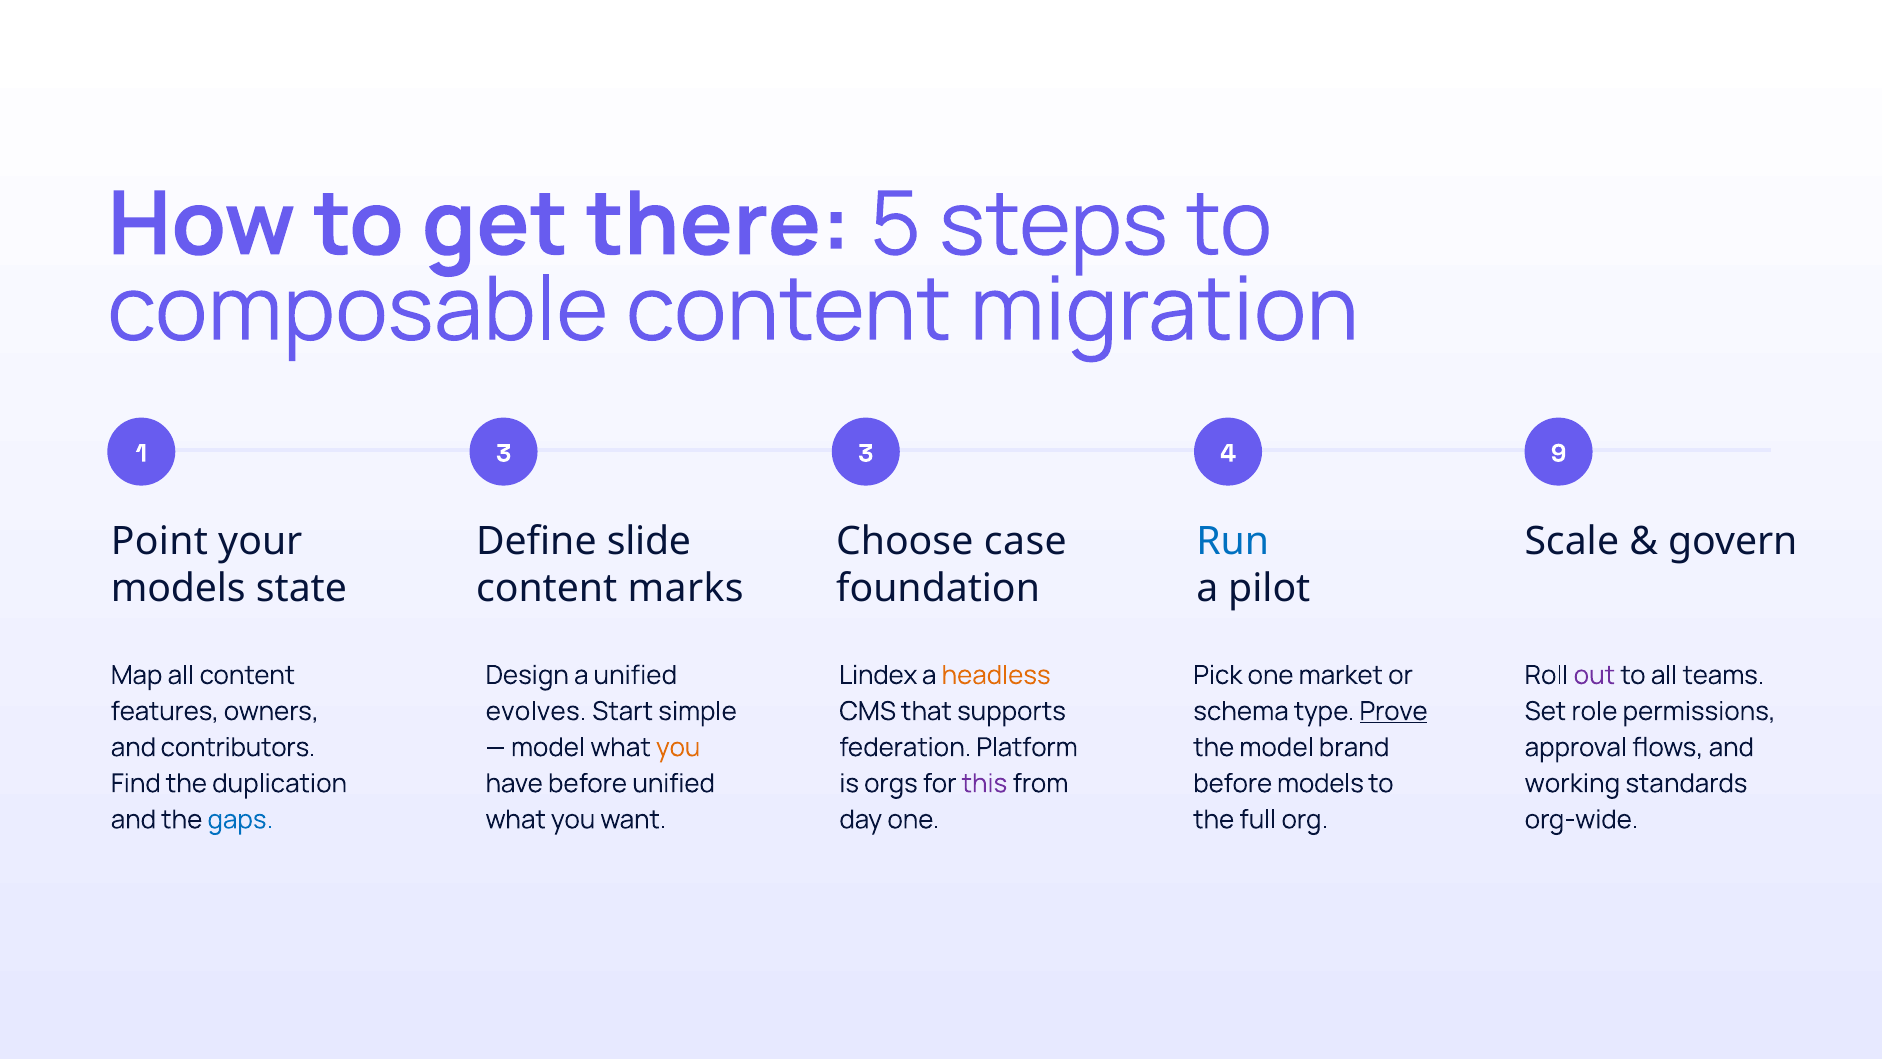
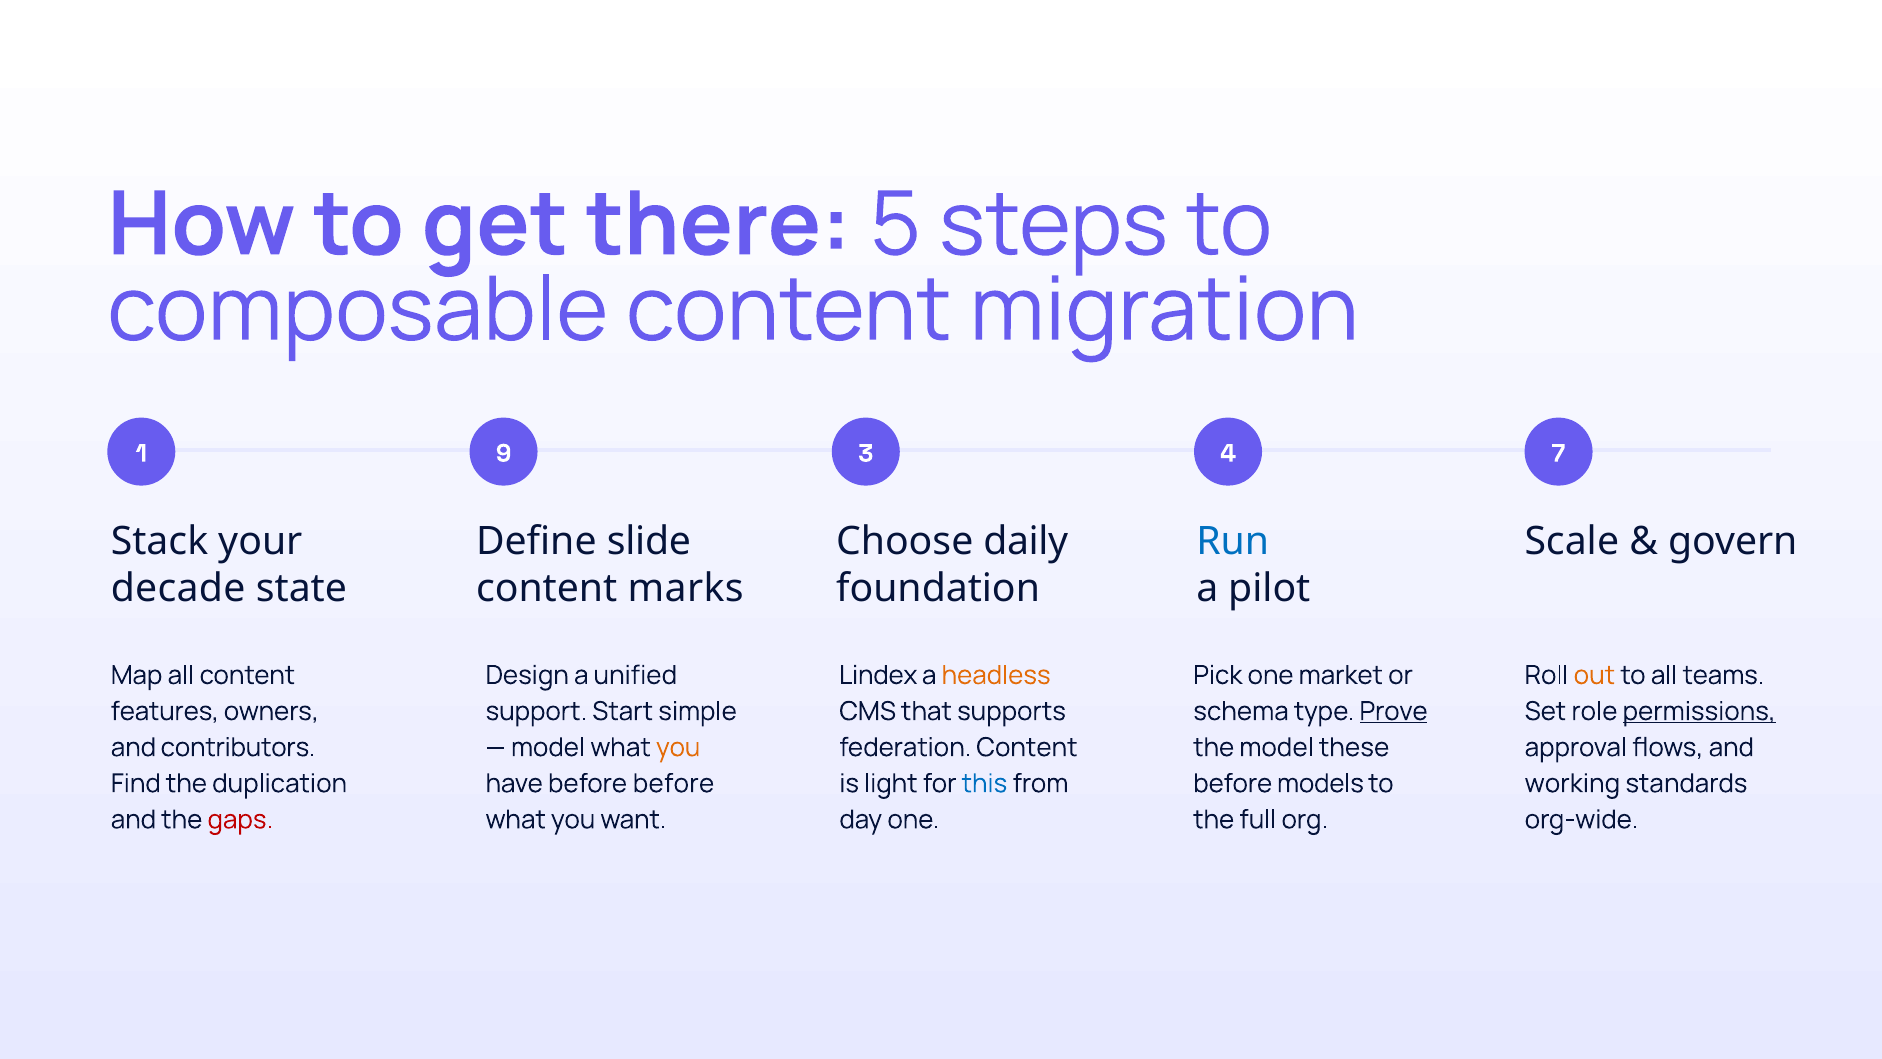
1 3: 3 -> 9 (504, 453)
9: 9 -> 7 (1558, 453)
Point: Point -> Stack (160, 542)
case: case -> daily (1026, 542)
models: models -> decade (178, 589)
out colour: purple -> orange (1594, 675)
evolves: evolves -> support (536, 711)
permissions underline: none -> present (1699, 711)
federation Platform: Platform -> Content (1027, 747)
brand: brand -> these (1354, 747)
before unified: unified -> before (673, 783)
orgs: orgs -> light (891, 783)
this colour: purple -> blue (984, 783)
gaps colour: blue -> red (240, 819)
